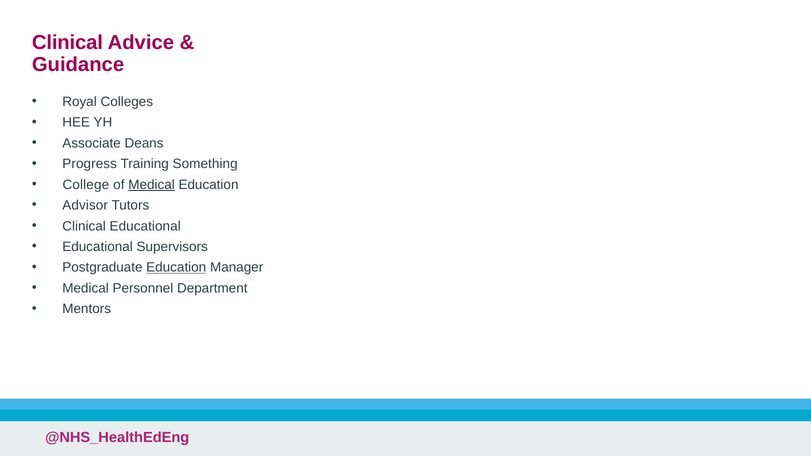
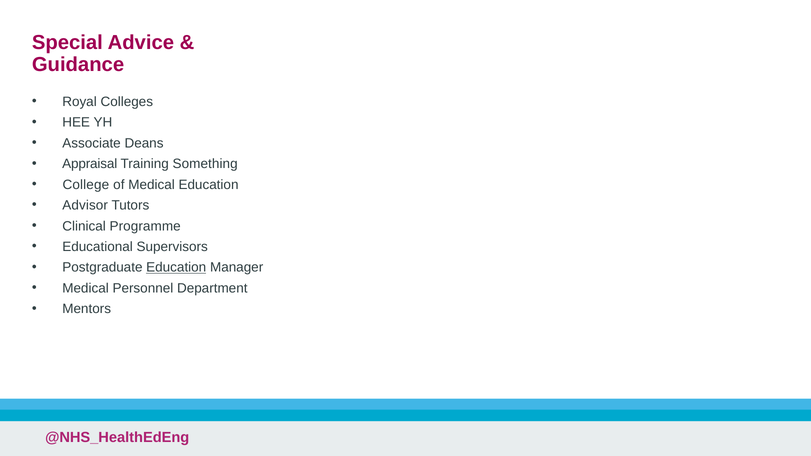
Clinical: Clinical -> Special (67, 43)
Progress: Progress -> Appraisal (90, 164)
Medical underline: present -> none (152, 185)
Clinical Educational: Educational -> Programme (145, 226)
